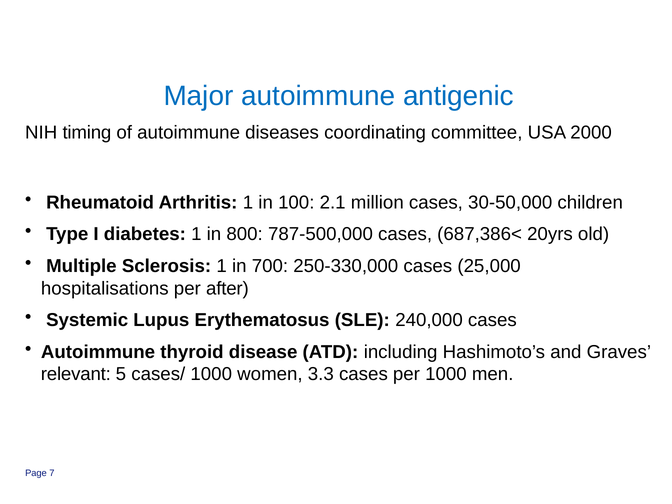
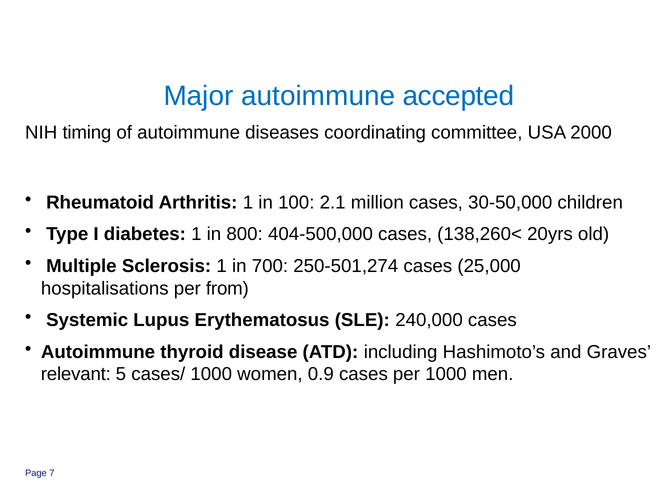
antigenic: antigenic -> accepted (458, 96)
787-500,000: 787-500,000 -> 404-500,000 (320, 234)
687,386<: 687,386< -> 138,260< (480, 234)
250-330,000: 250-330,000 -> 250-501,274 (346, 266)
after: after -> from (227, 288)
3.3: 3.3 -> 0.9 (321, 374)
